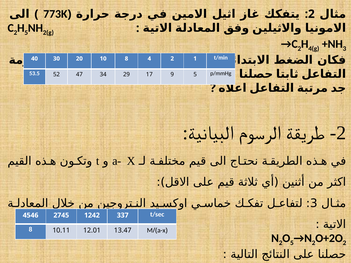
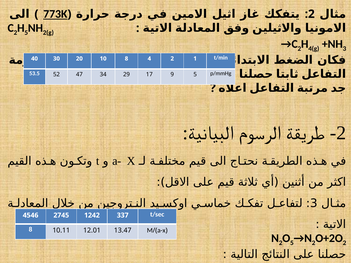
773K underline: none -> present (55, 14)
